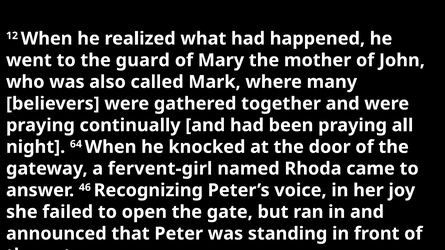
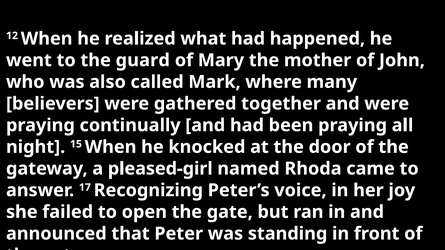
64: 64 -> 15 (76, 144)
fervent-girl: fervent-girl -> pleased-girl (160, 169)
46: 46 -> 17 (85, 188)
